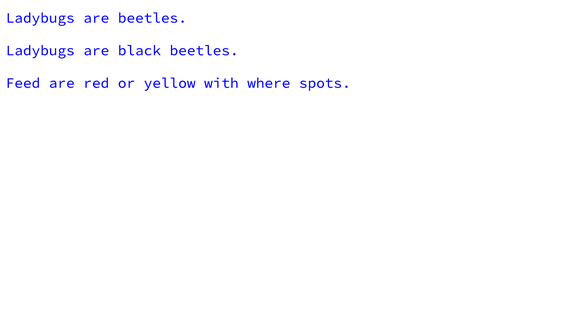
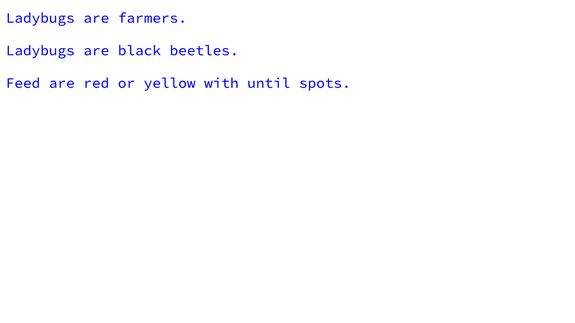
are beetles: beetles -> farmers (152, 18)
where: where -> until (269, 83)
